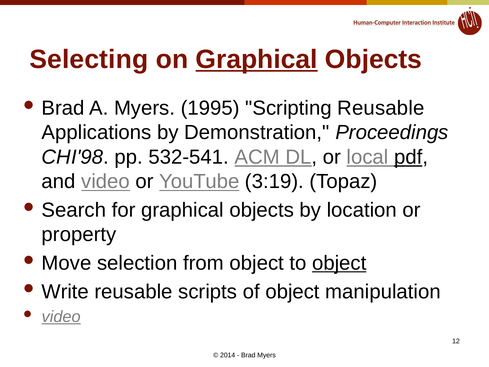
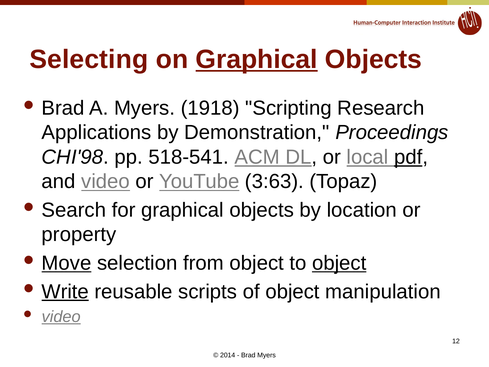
1995: 1995 -> 1918 (210, 108)
Scripting Reusable: Reusable -> Research (381, 108)
532-541: 532-541 -> 518-541 (189, 157)
3:19: 3:19 -> 3:63 (274, 181)
Move underline: none -> present (67, 263)
Write underline: none -> present (65, 291)
